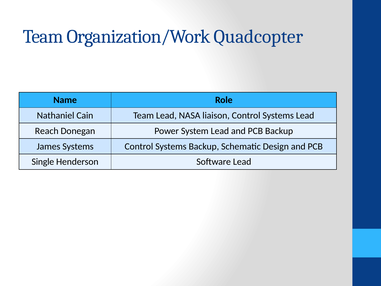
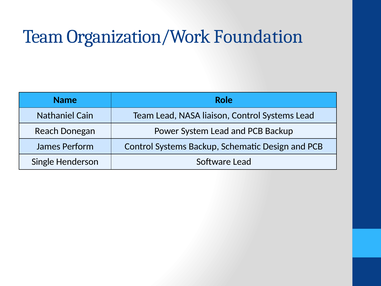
Quadcopter: Quadcopter -> Foundation (258, 37)
James Systems: Systems -> Perform (78, 146)
